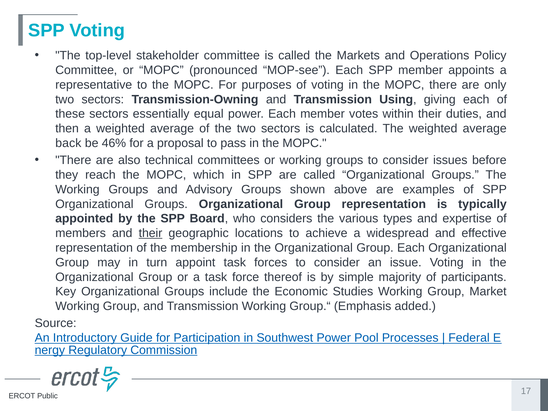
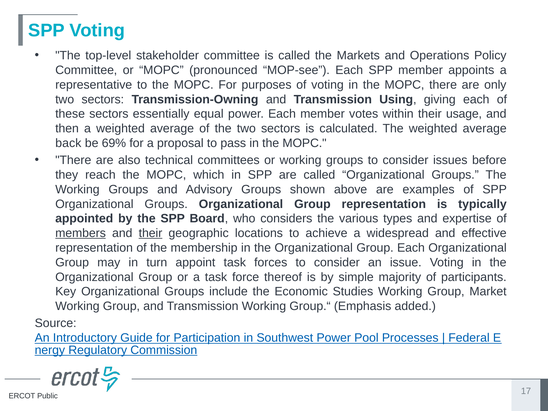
duties: duties -> usage (464, 114)
46%: 46% -> 69% (114, 143)
members underline: none -> present (81, 233)
